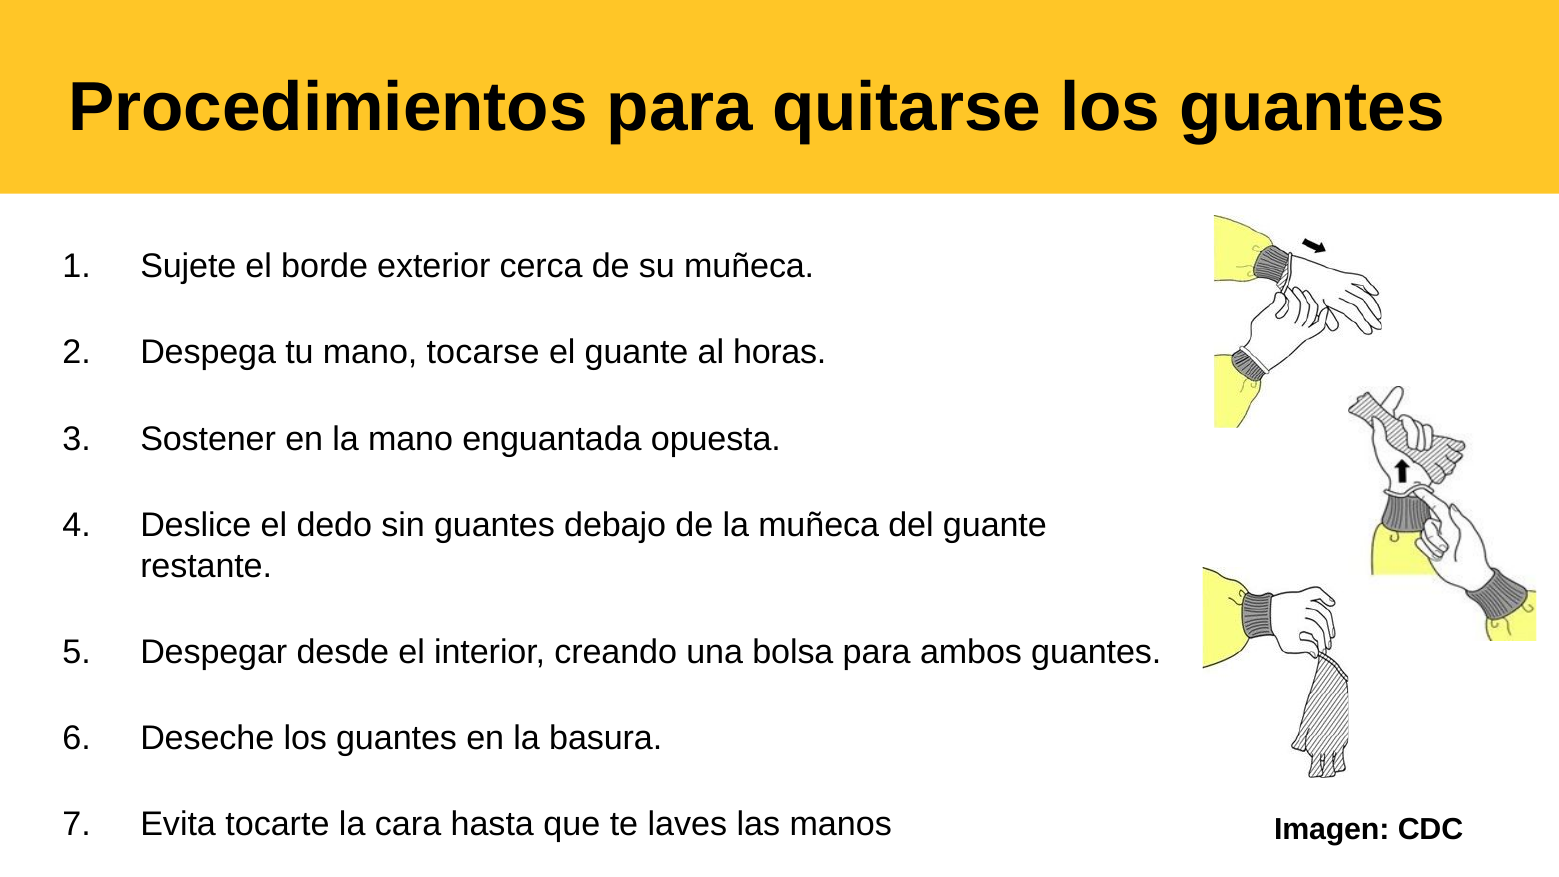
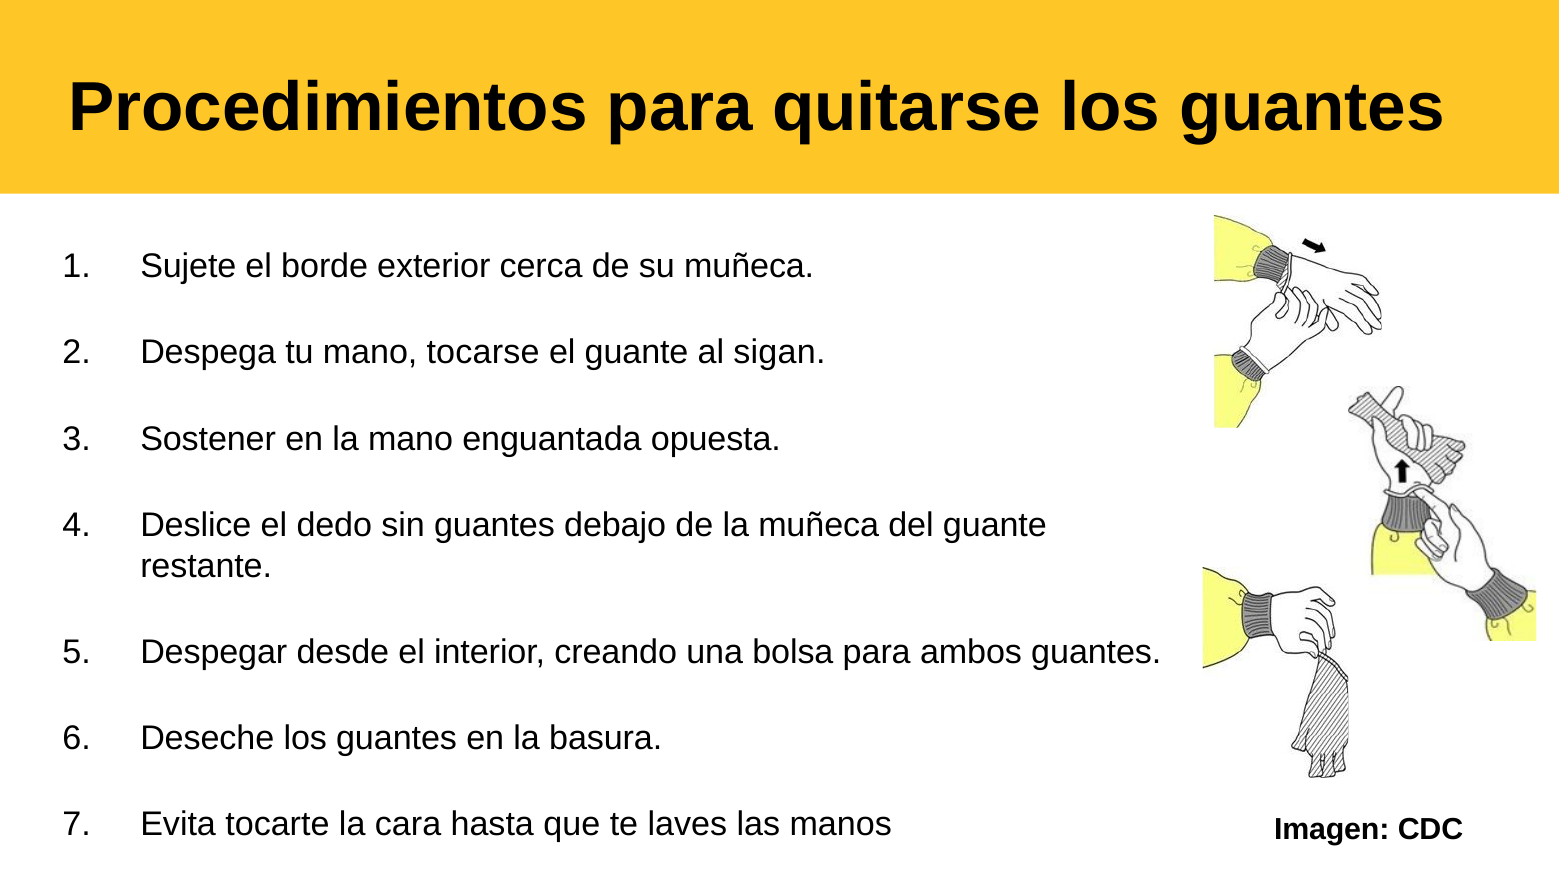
horas: horas -> sigan (779, 353)
